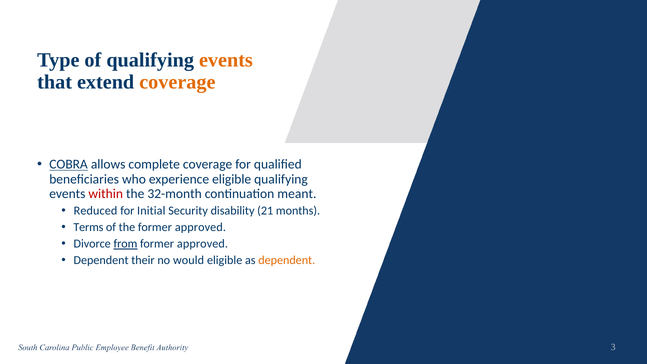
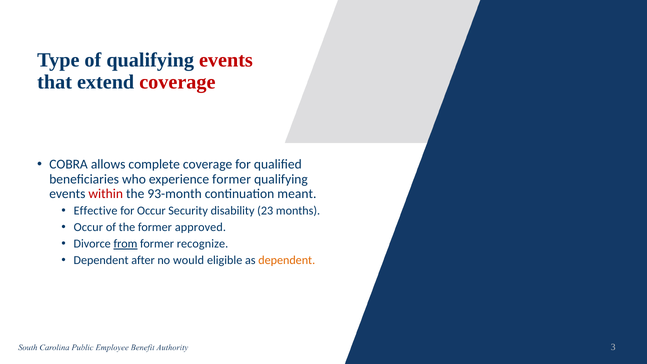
events colour: orange -> red (226, 60)
coverage colour: orange -> red (177, 82)
COBRA underline: present -> none (69, 164)
experience eligible: eligible -> former (232, 179)
32-month: 32-month -> 93-month (175, 194)
Reduced: Reduced -> Effective (96, 211)
for Initial: Initial -> Occur (151, 211)
21: 21 -> 23 (265, 211)
Terms: Terms -> Occur (88, 227)
approved: approved -> recognize (203, 244)
their: their -> after (143, 260)
